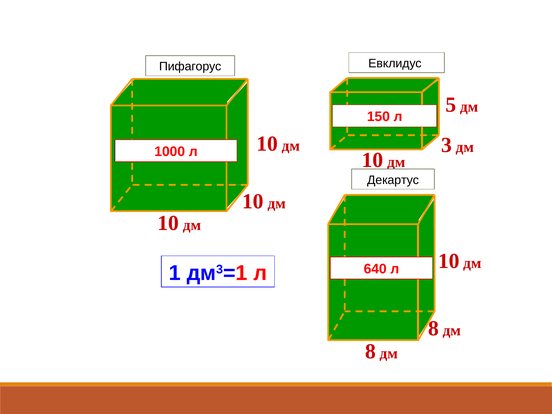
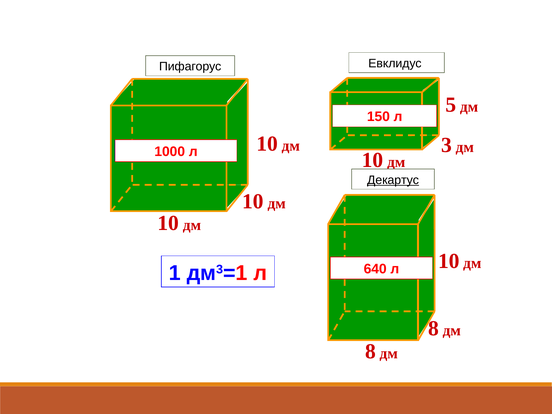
Декартус underline: none -> present (393, 180)
